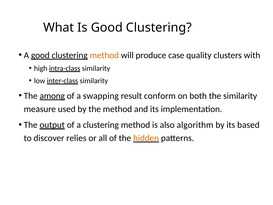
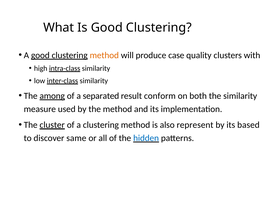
swapping: swapping -> separated (101, 96)
output: output -> cluster (52, 125)
algorithm: algorithm -> represent (195, 125)
relies: relies -> same (76, 138)
hidden colour: orange -> blue (146, 138)
